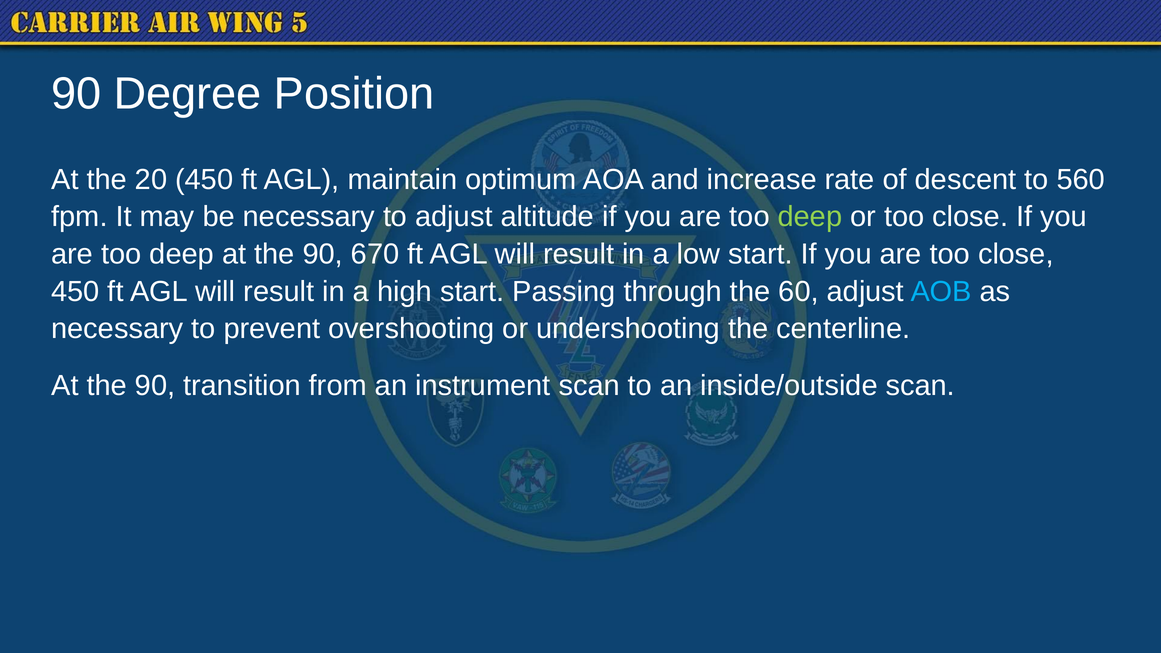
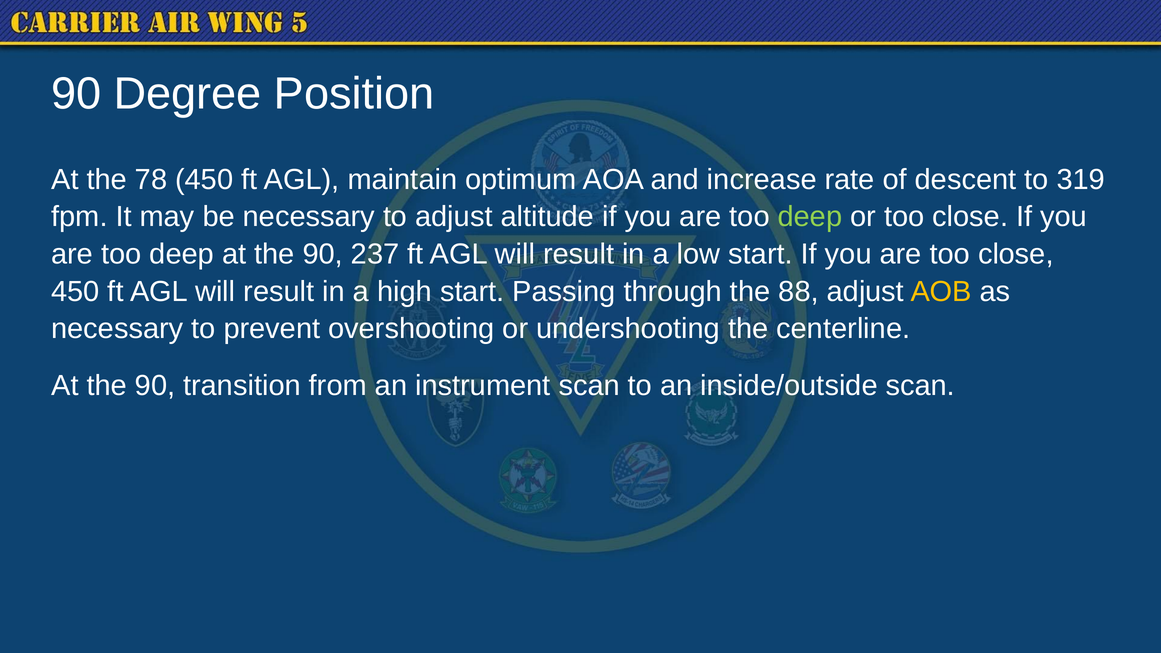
20: 20 -> 78 (151, 180)
560: 560 -> 319 (1081, 180)
670: 670 -> 237 (375, 254)
60: 60 -> 88 (799, 292)
AOB colour: light blue -> yellow (941, 292)
